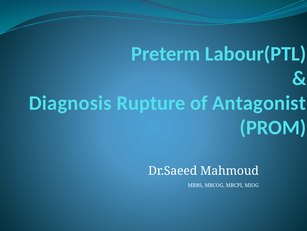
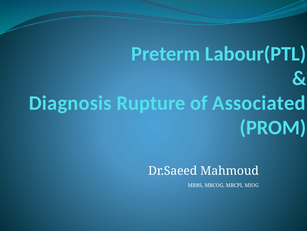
Antagonist: Antagonist -> Associated (259, 103)
